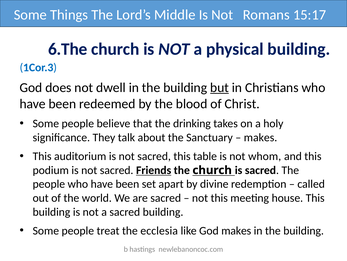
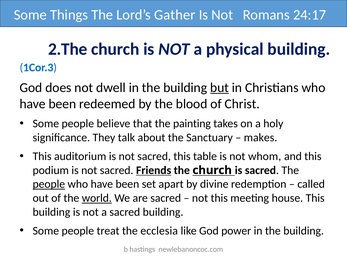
Middle: Middle -> Gather (175, 15)
15:17: 15:17 -> 24:17 (310, 15)
6.The: 6.The -> 2.The (68, 49)
drinking: drinking -> painting (192, 123)
people underline: none -> present (49, 184)
world underline: none -> present (97, 198)
God makes: makes -> power (236, 230)
